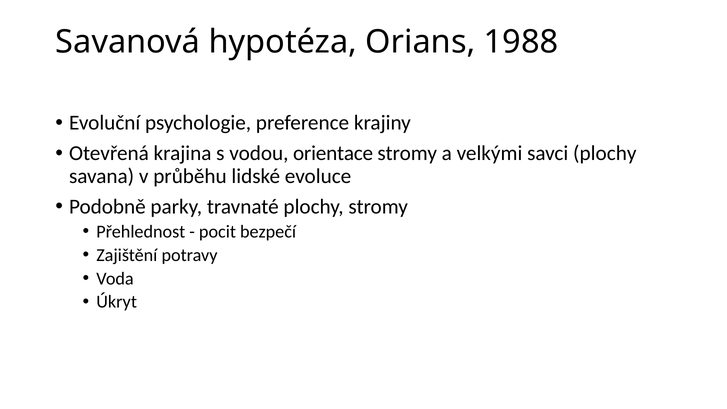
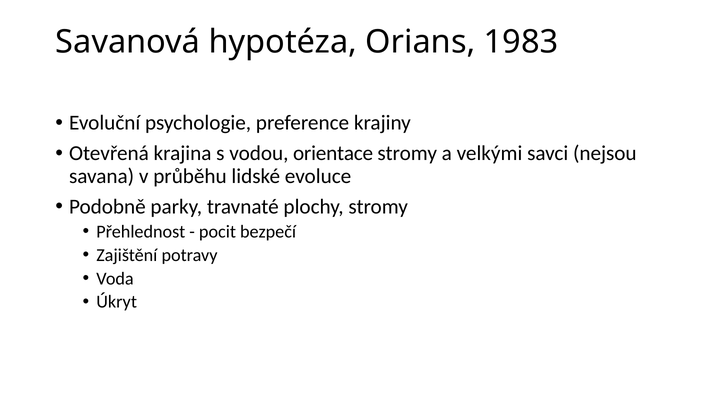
1988: 1988 -> 1983 (521, 42)
savci plochy: plochy -> nejsou (605, 153)
